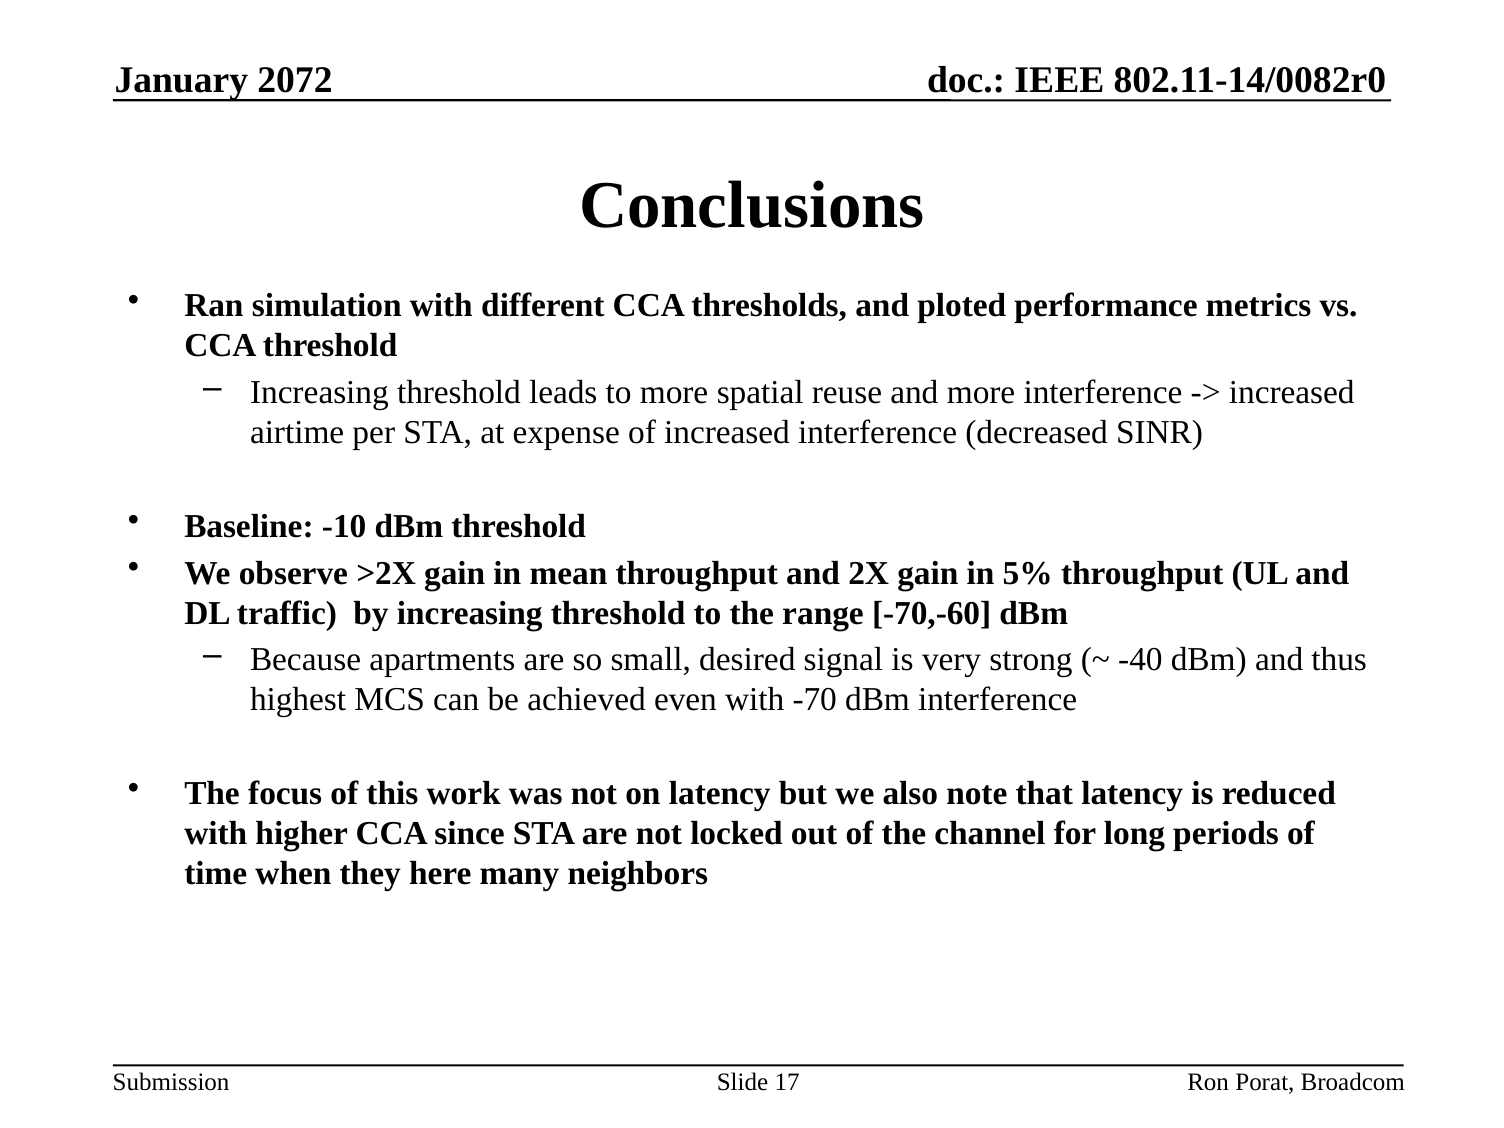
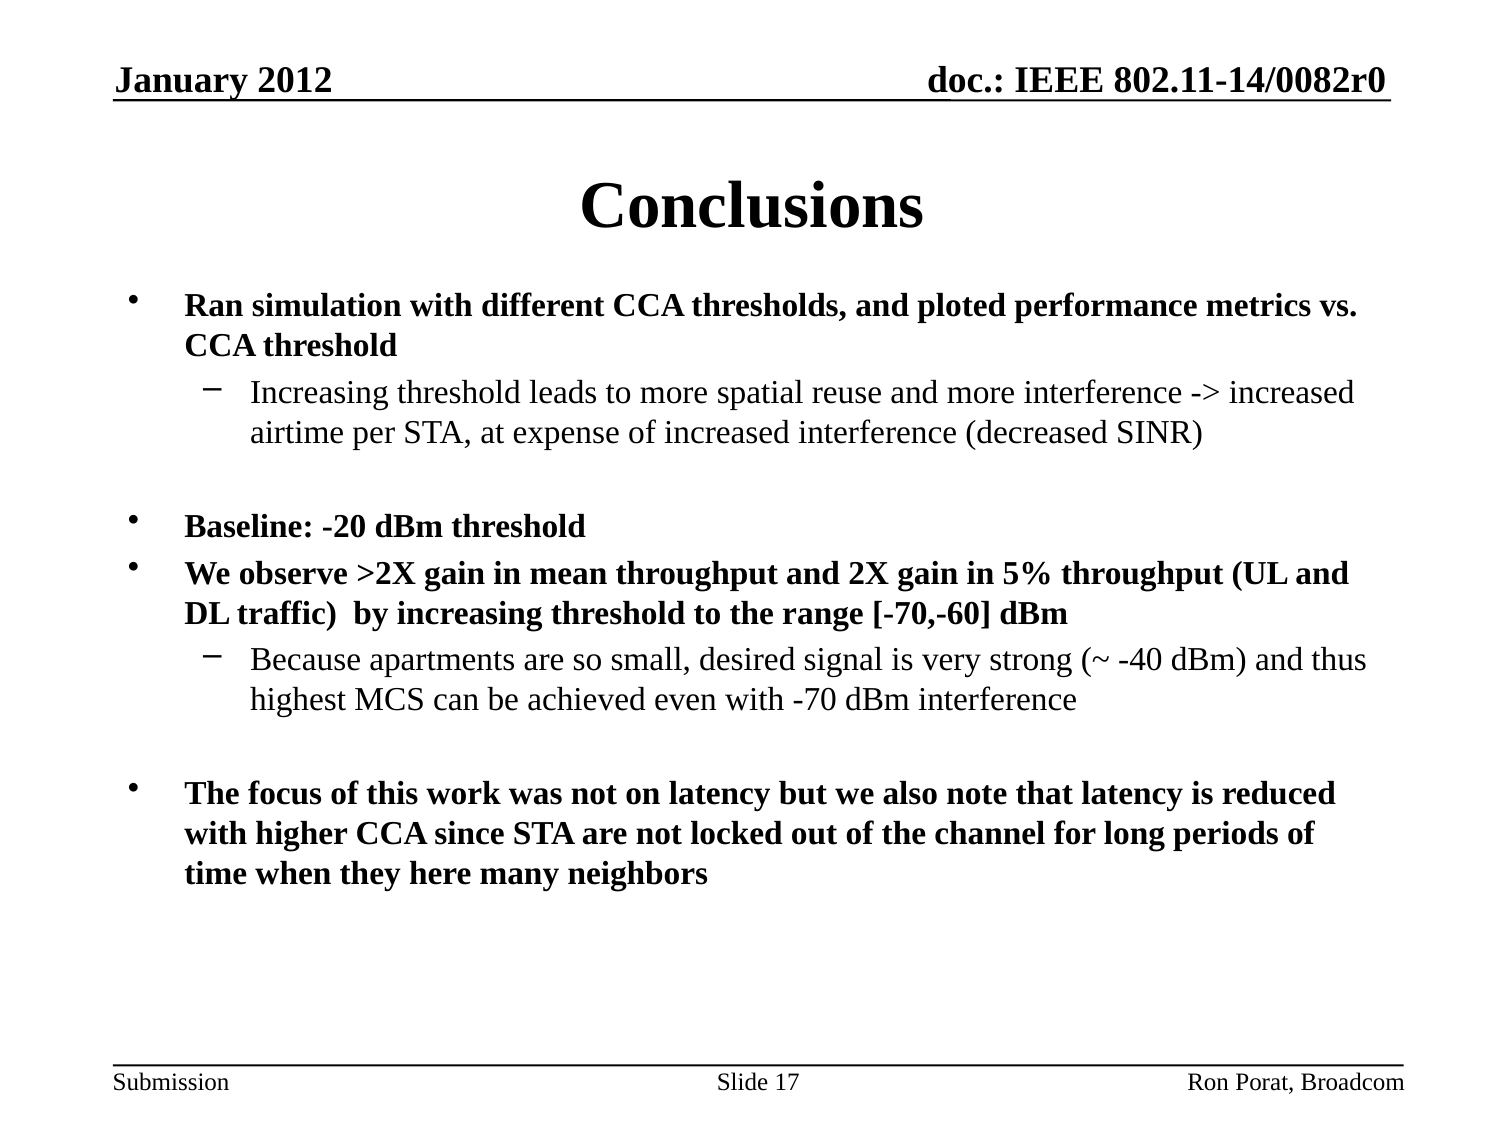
2072: 2072 -> 2012 (295, 80)
-10: -10 -> -20 (344, 526)
